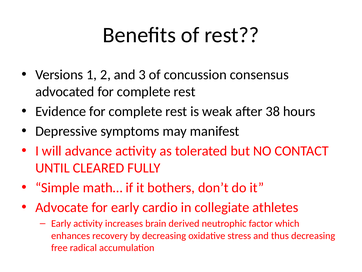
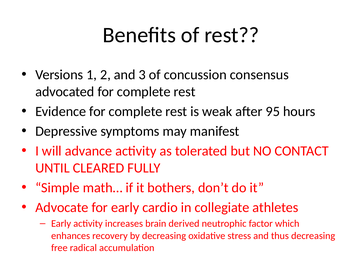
38: 38 -> 95 (273, 111)
